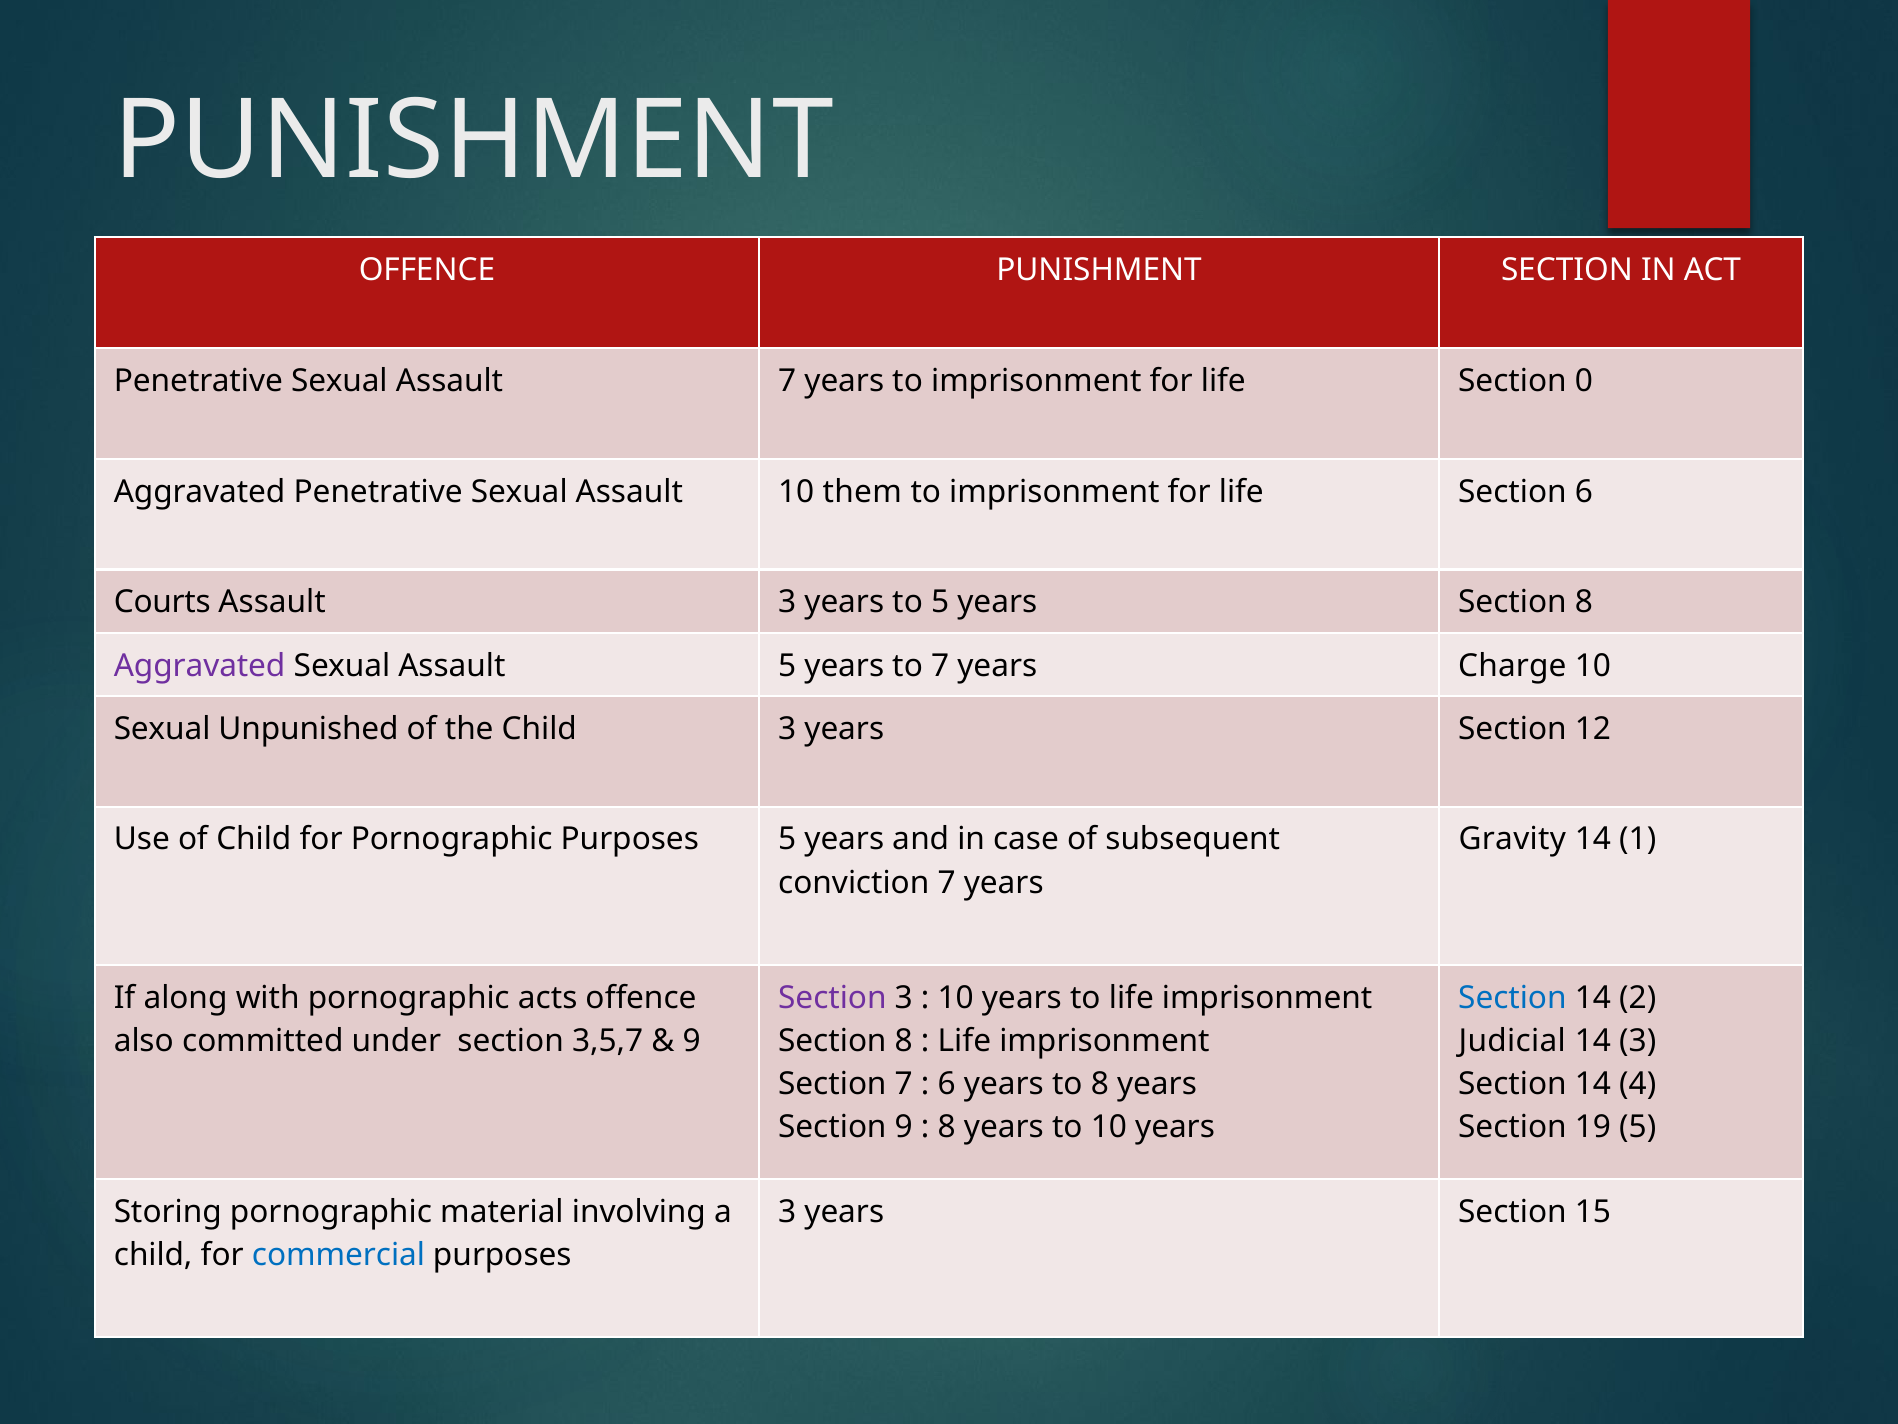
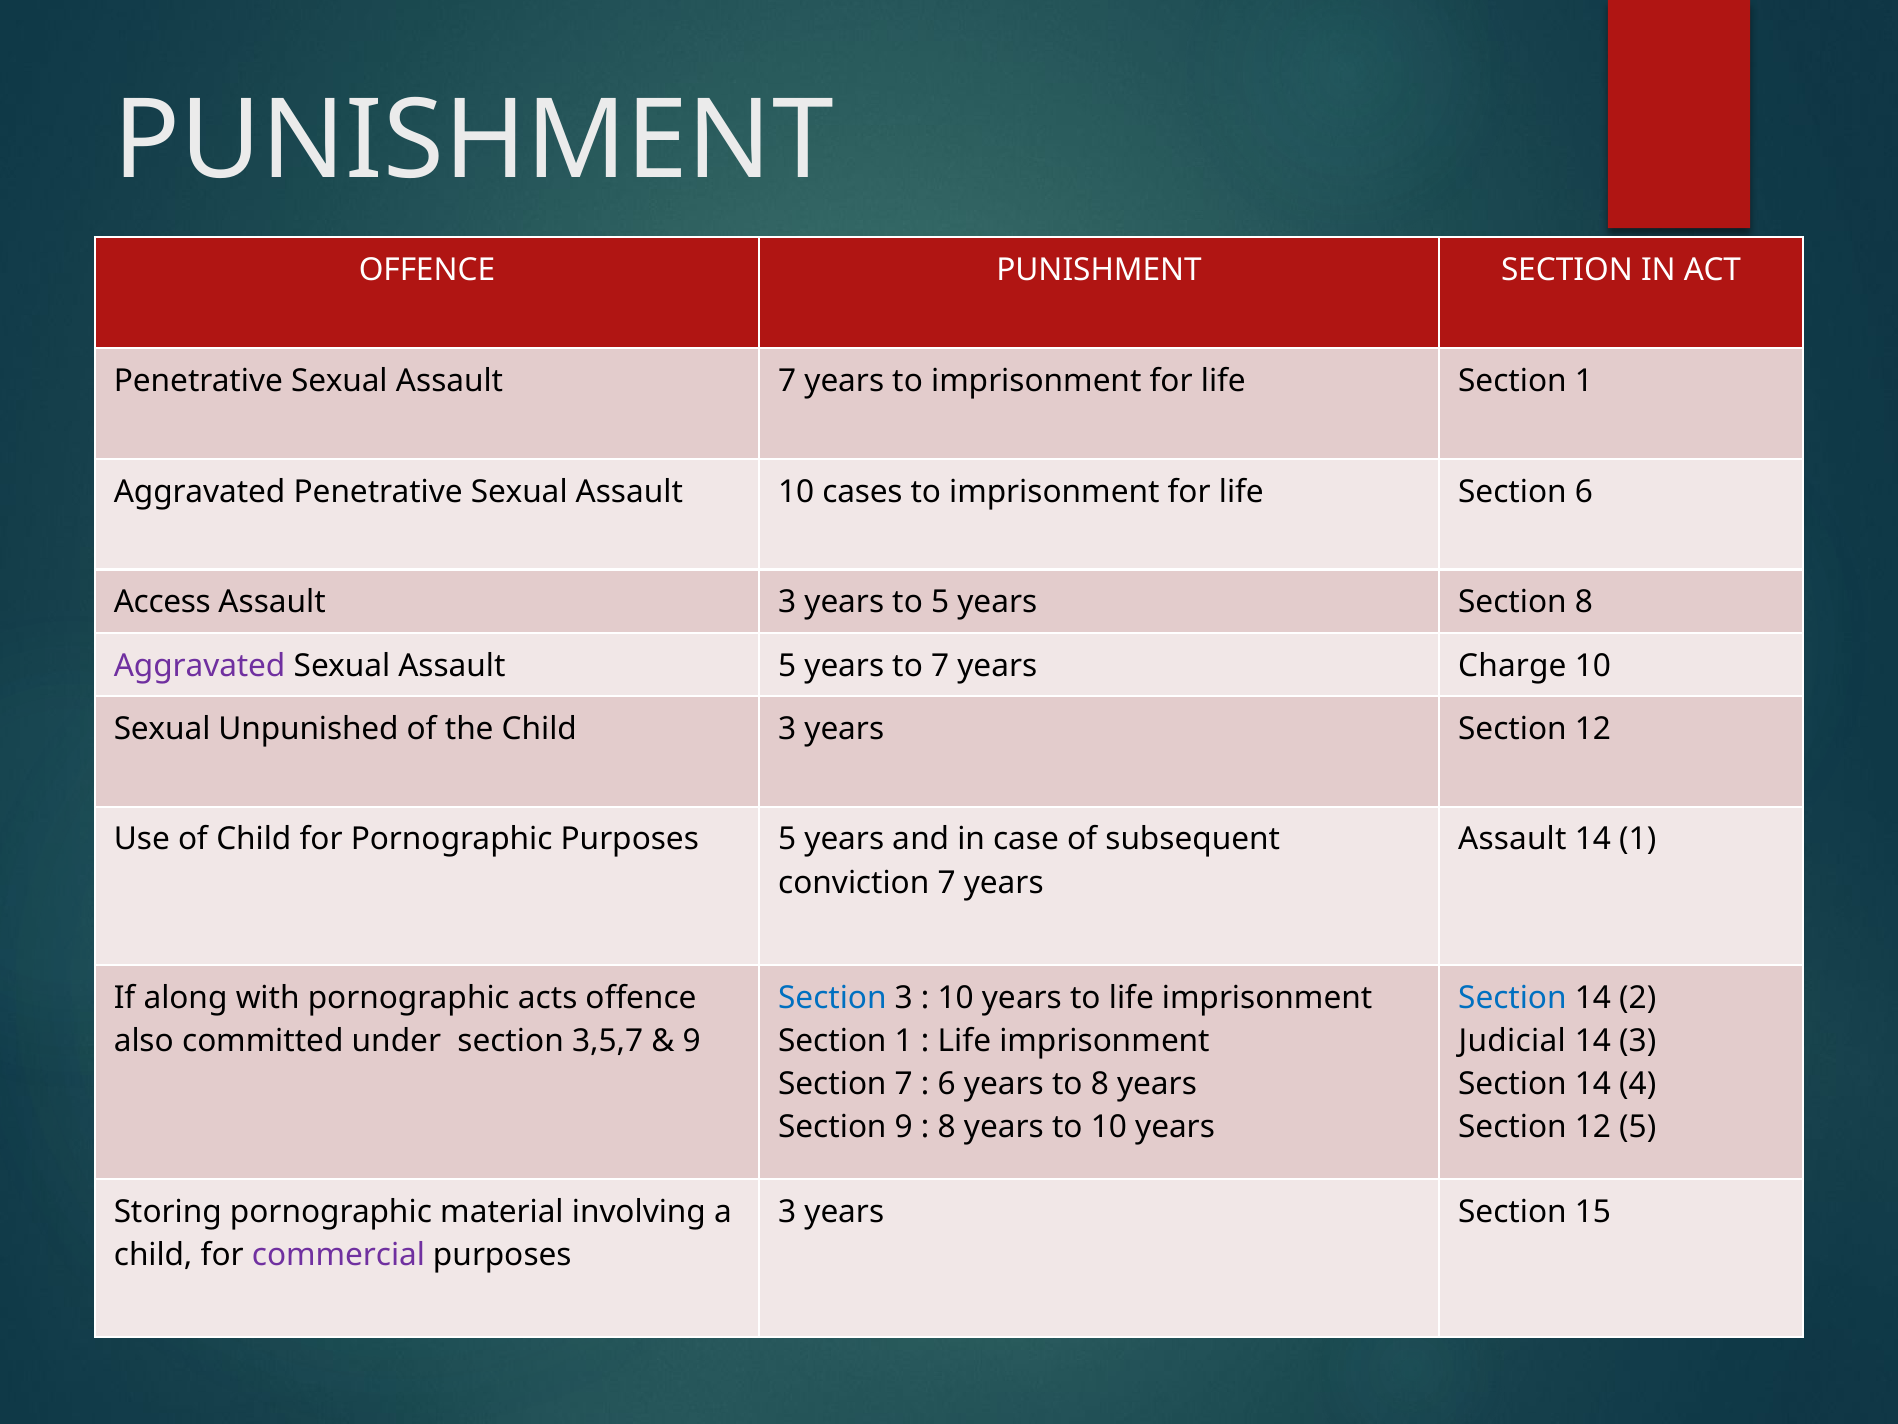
life Section 0: 0 -> 1 (1584, 381)
them: them -> cases (863, 491)
Courts: Courts -> Access (162, 602)
Gravity: Gravity -> Assault (1512, 839)
Section colour: purple -> blue (832, 997)
8: 8 -> 1 (904, 1040)
19: 19 -> 12 (1593, 1126)
commercial colour: blue -> purple (338, 1255)
